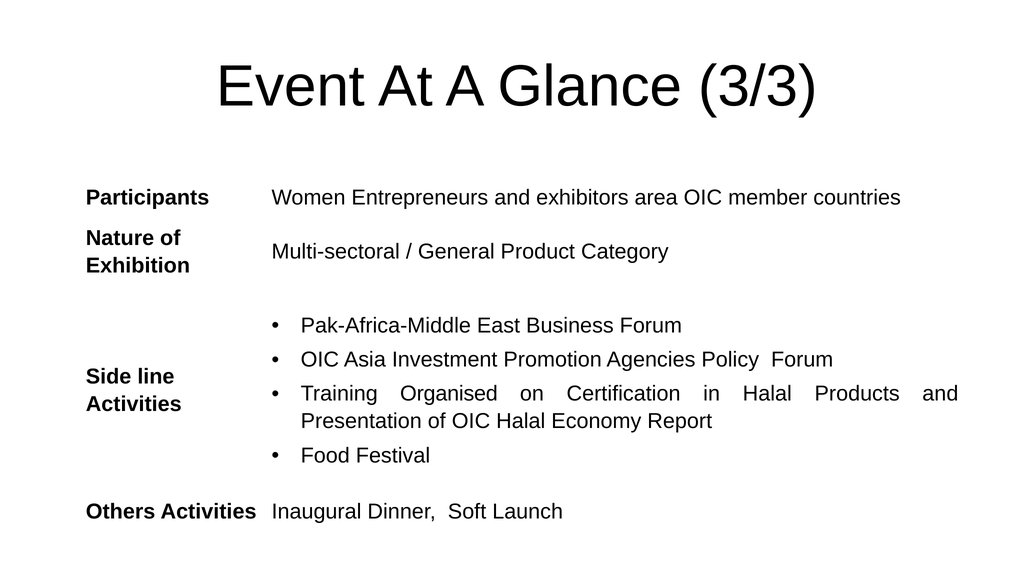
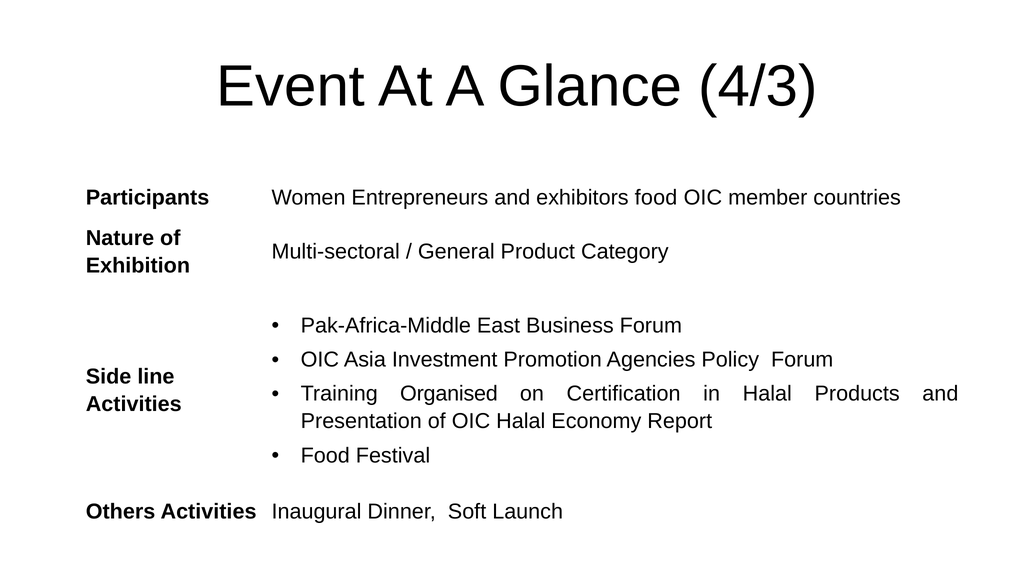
3/3: 3/3 -> 4/3 (758, 87)
exhibitors area: area -> food (656, 198)
